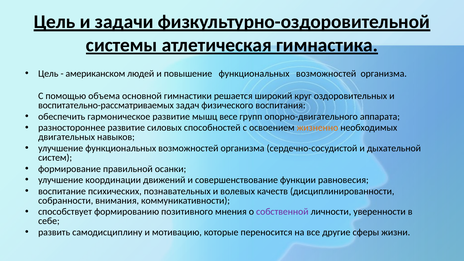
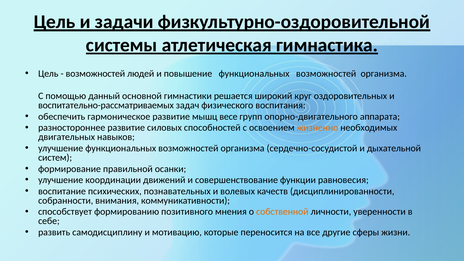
американском: американском -> возможностей (95, 74)
объема: объема -> данный (104, 96)
собственной colour: purple -> orange (282, 212)
